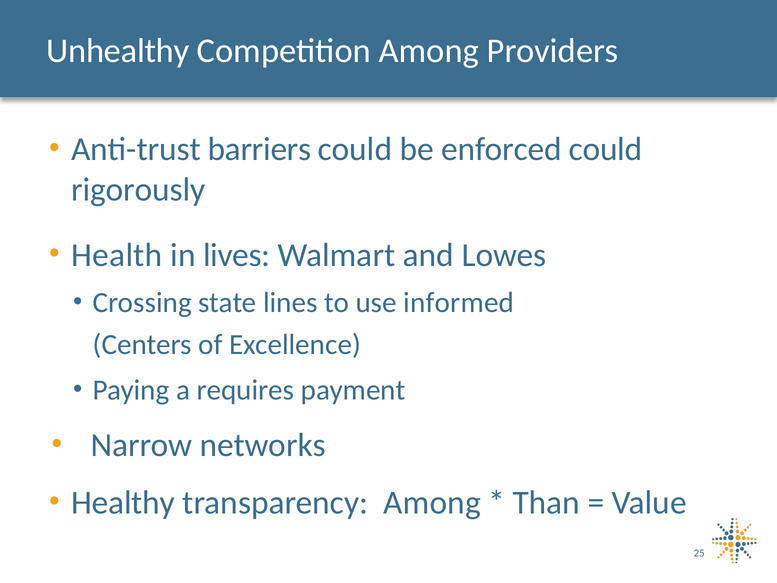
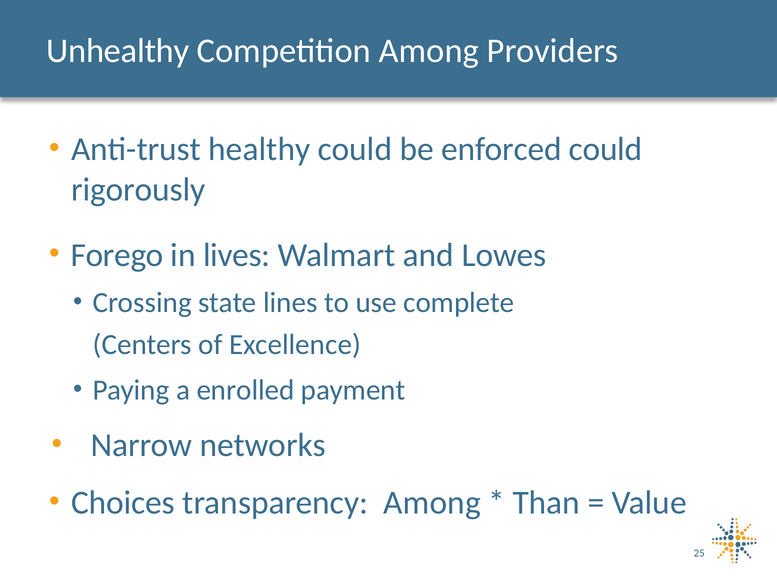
barriers: barriers -> healthy (259, 149)
Health: Health -> Forego (117, 255)
informed: informed -> complete (459, 303)
requires: requires -> enrolled (245, 390)
Healthy: Healthy -> Choices (123, 503)
